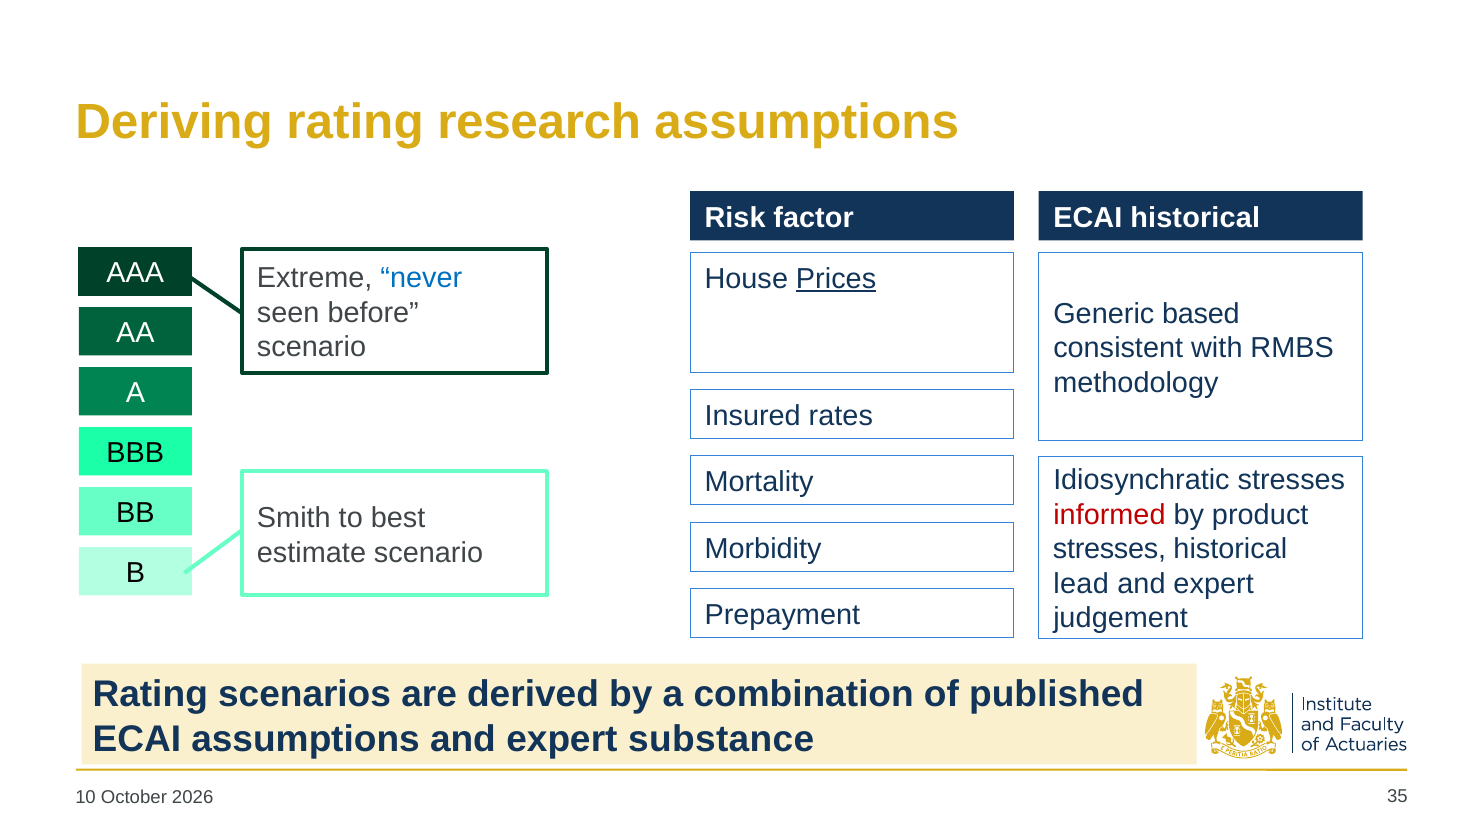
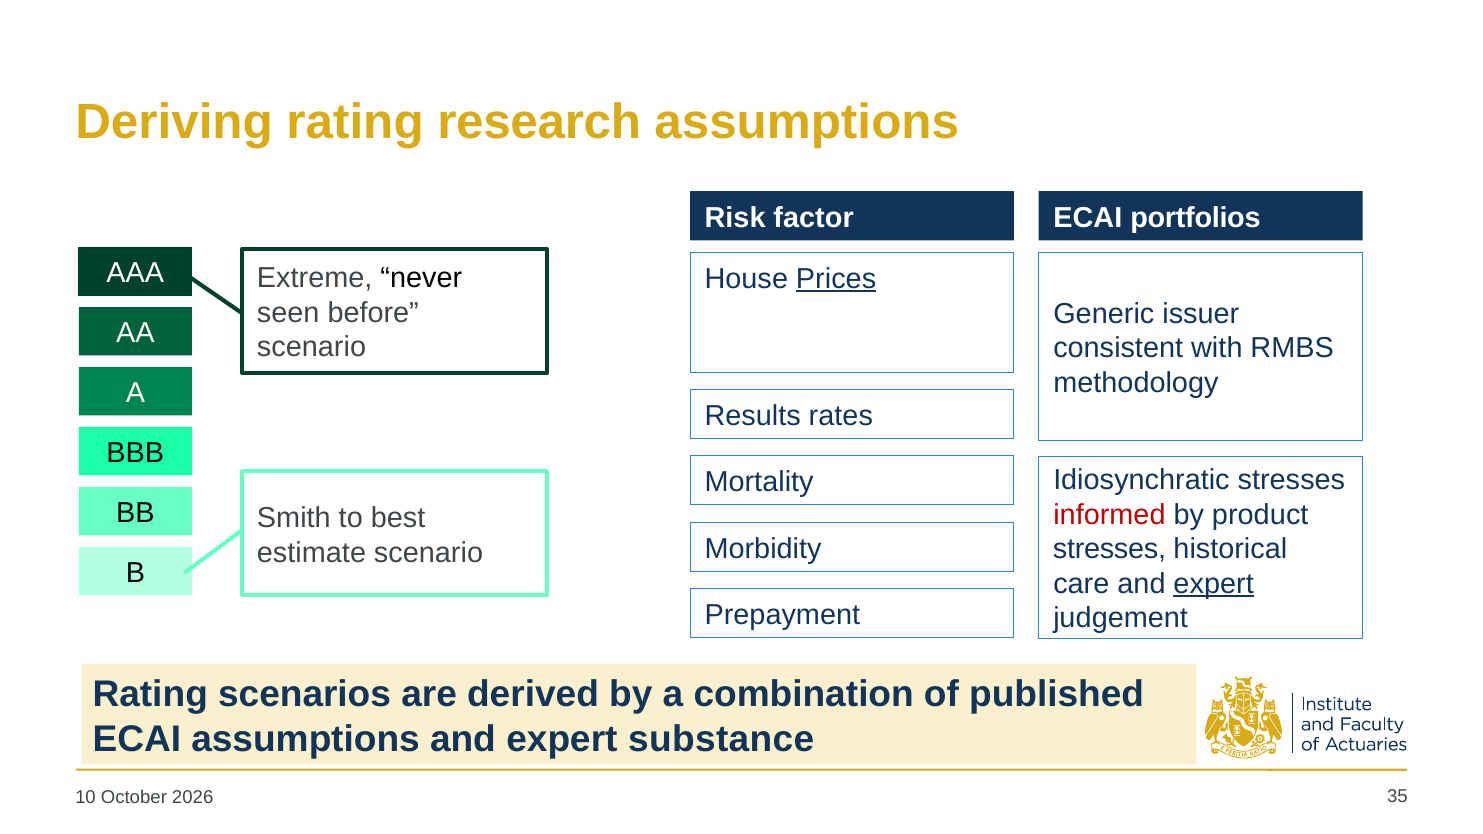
ECAI historical: historical -> portfolios (1195, 218)
never colour: blue -> black (421, 278)
based: based -> issuer (1201, 314)
Insured: Insured -> Results (753, 416)
lead: lead -> care (1081, 584)
expert underline: none -> present (1214, 584)
